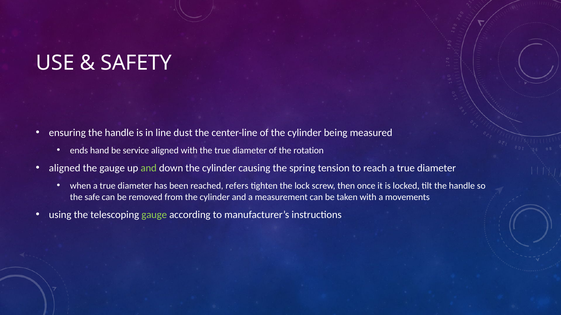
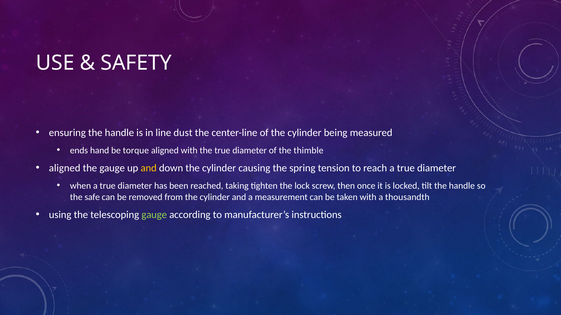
service: service -> torque (136, 151)
rotation: rotation -> thimble (308, 151)
and colour: light green -> yellow (149, 168)
refers: refers -> taking (237, 186)
movements: movements -> thousandth (407, 197)
